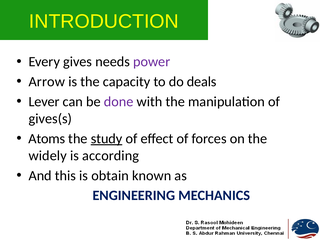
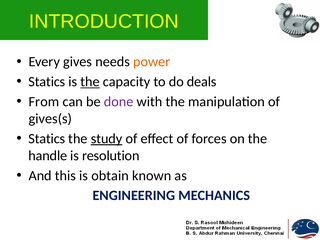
power colour: purple -> orange (152, 62)
Arrow: Arrow -> Statics (47, 82)
the underline: none -> present (90, 82)
Lever: Lever -> From (44, 102)
Atoms: Atoms -> Statics (47, 139)
widely: widely -> handle (48, 156)
according: according -> resolution (111, 156)
